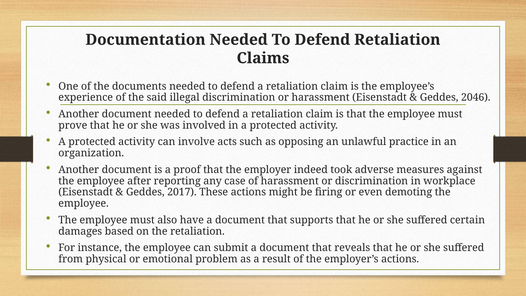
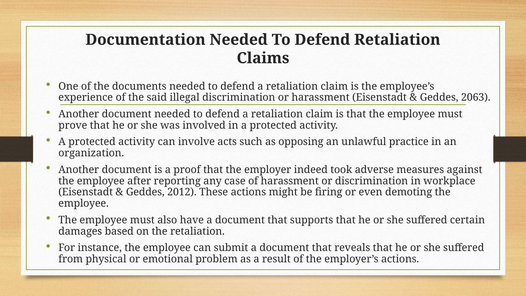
2046: 2046 -> 2063 (476, 97)
2017: 2017 -> 2012 (182, 192)
